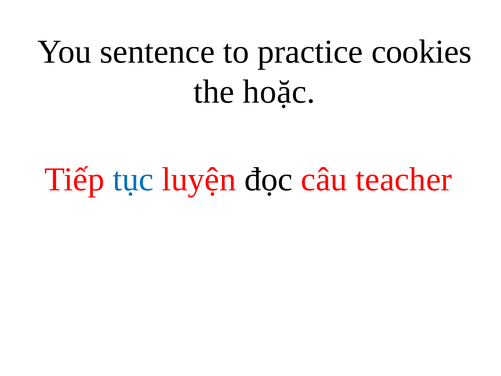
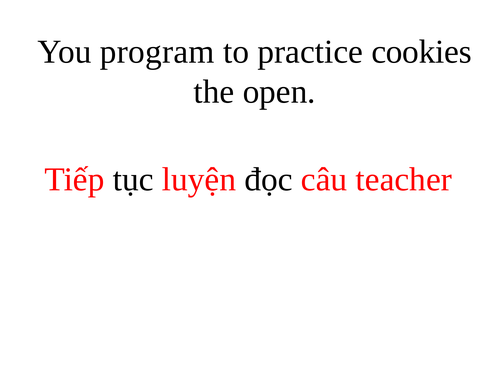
sentence: sentence -> program (157, 52)
hoặc: hoặc -> open (279, 92)
tục colour: blue -> black (133, 179)
